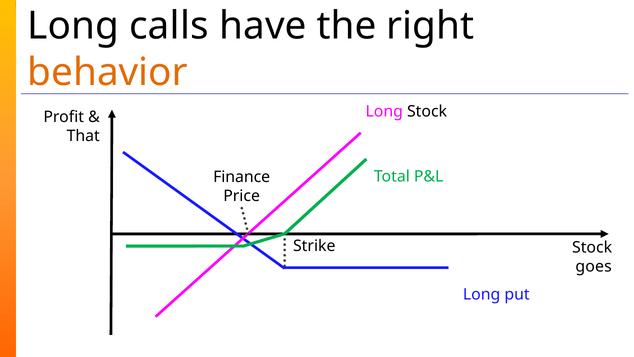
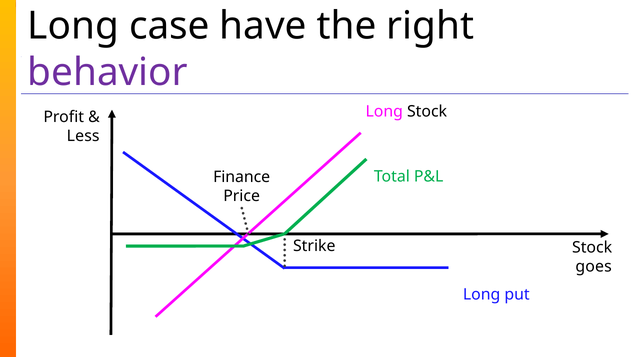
calls: calls -> case (169, 26)
behavior colour: orange -> purple (108, 72)
That: That -> Less (83, 136)
